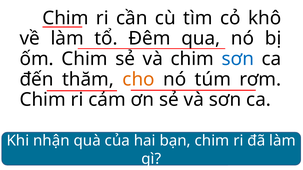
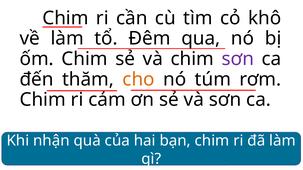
sơn colour: blue -> purple (238, 59)
